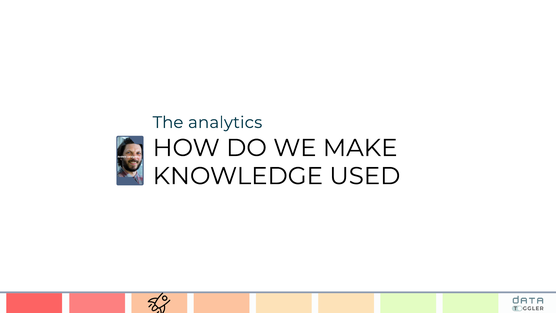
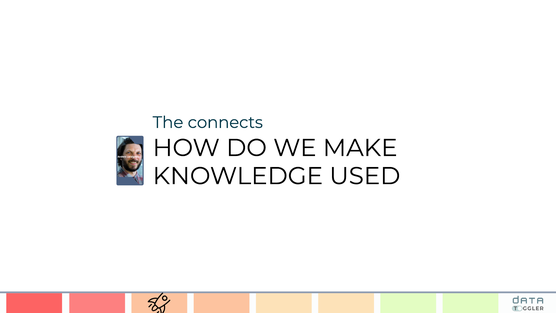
analytics: analytics -> connects (225, 122)
